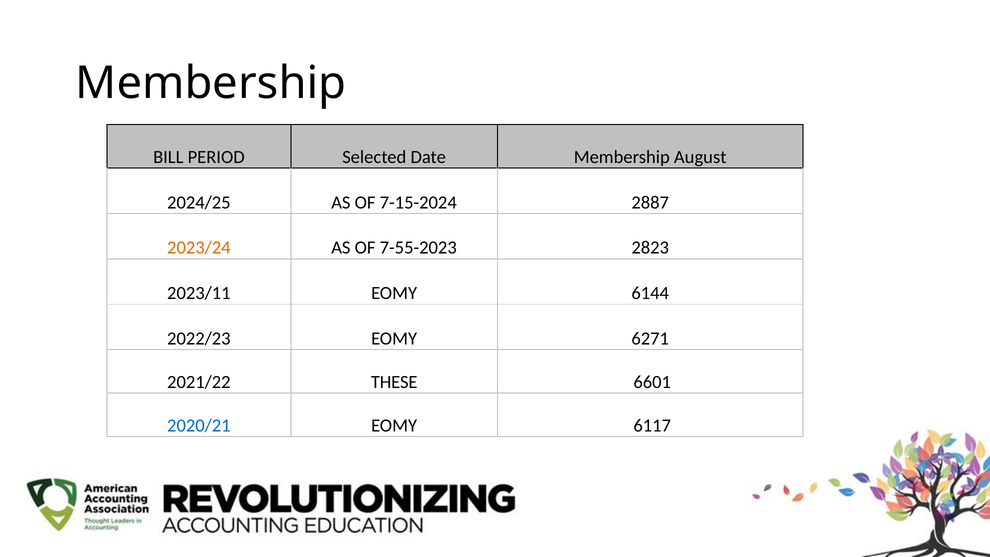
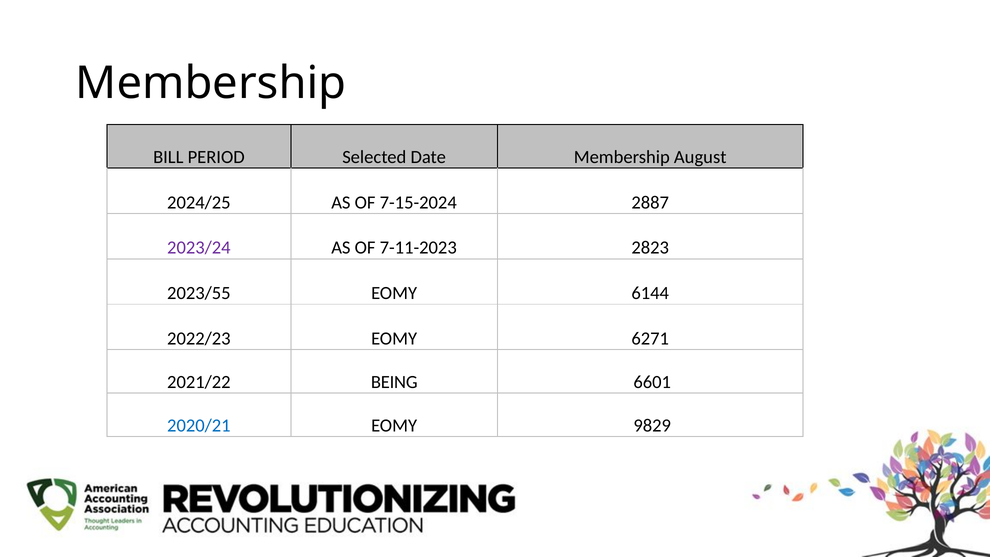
2023/24 colour: orange -> purple (199, 248)
7-55-2023: 7-55-2023 -> 7-11-2023 (418, 248)
2023/11: 2023/11 -> 2023/55 (199, 293)
THESE: THESE -> BEING (394, 382)
6117: 6117 -> 9829 (652, 425)
